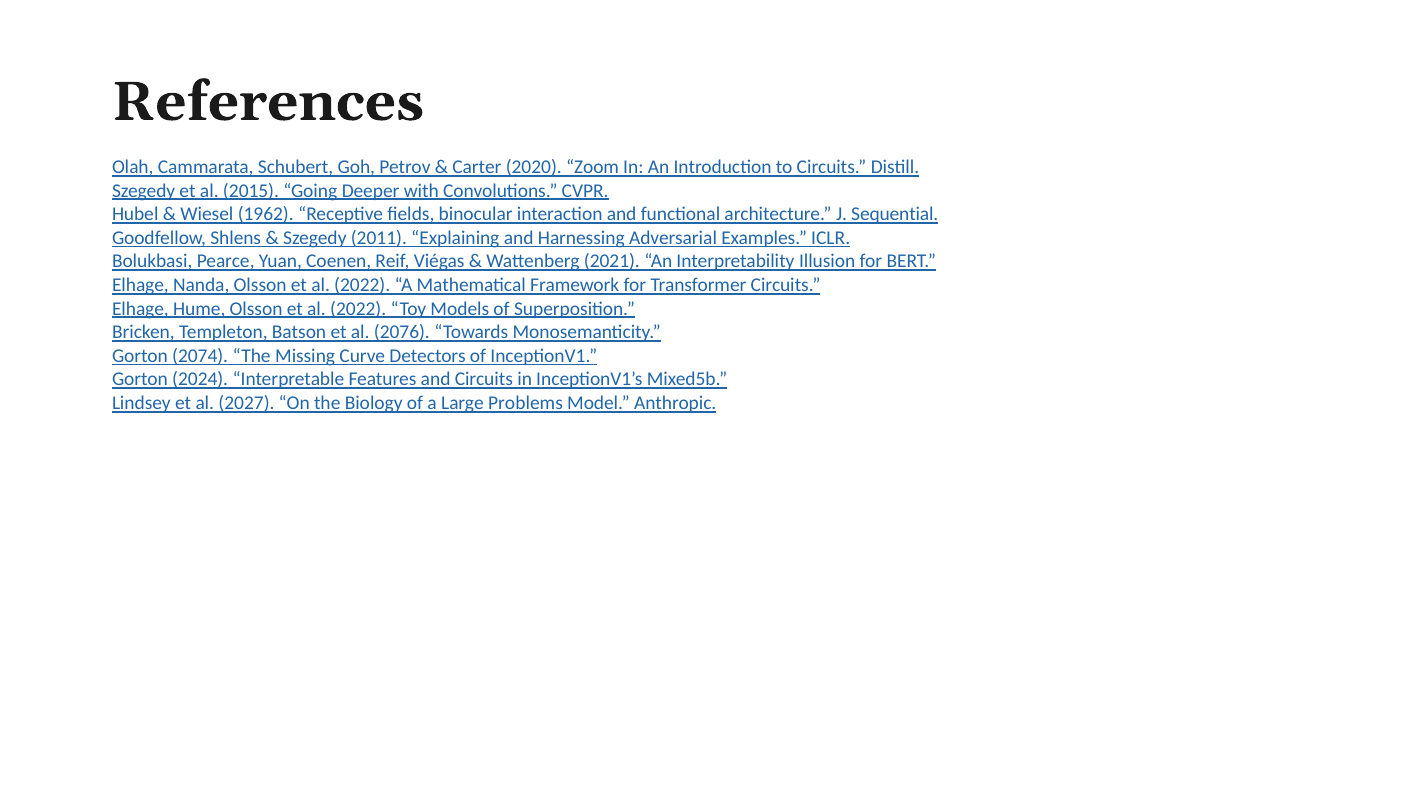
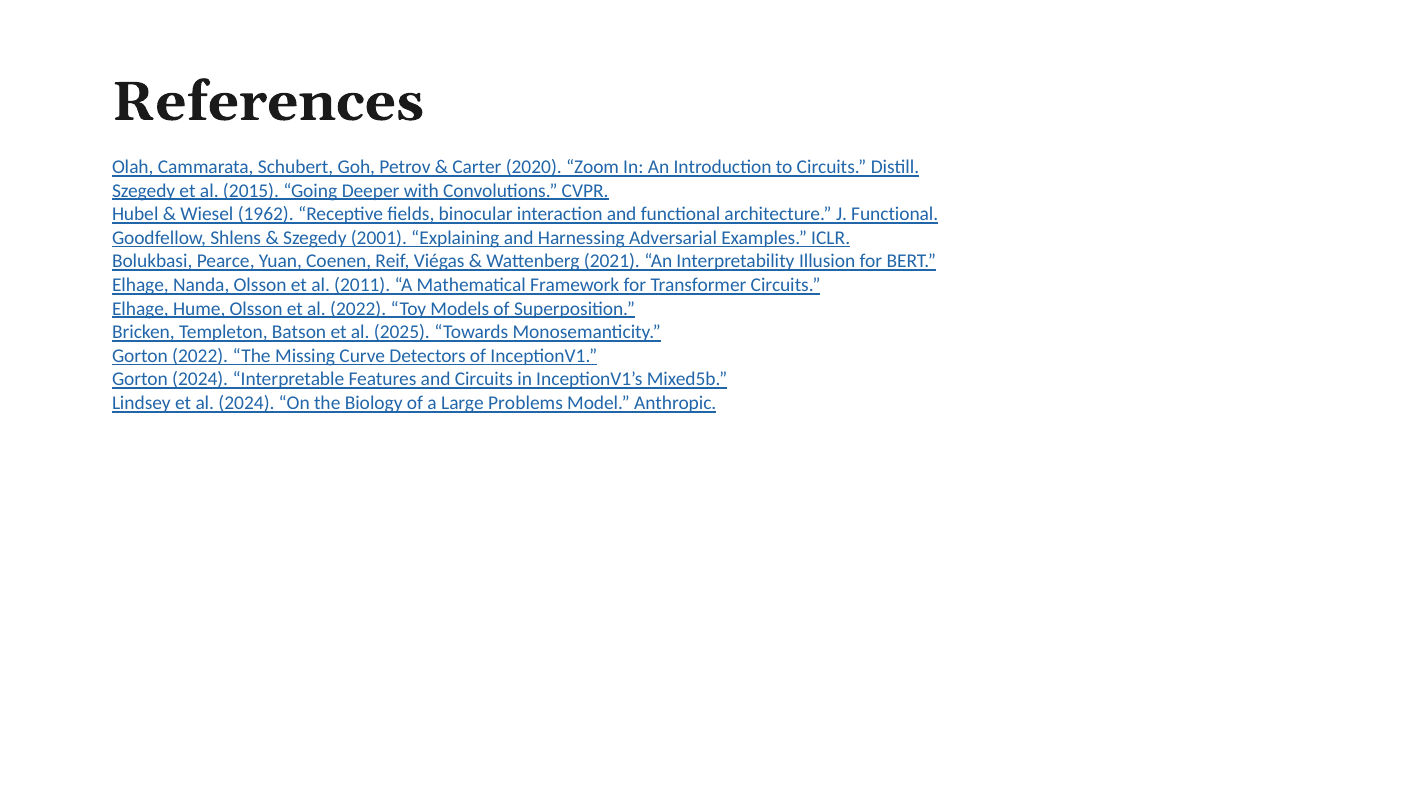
J Sequential: Sequential -> Functional (895, 214)
2011: 2011 -> 2001 (379, 238)
2022: 2022 -> 2011 (362, 285)
2076: 2076 -> 2025 (402, 332)
Gorton 2074: 2074 -> 2022 (200, 356)
al 2027: 2027 -> 2024 (247, 403)
